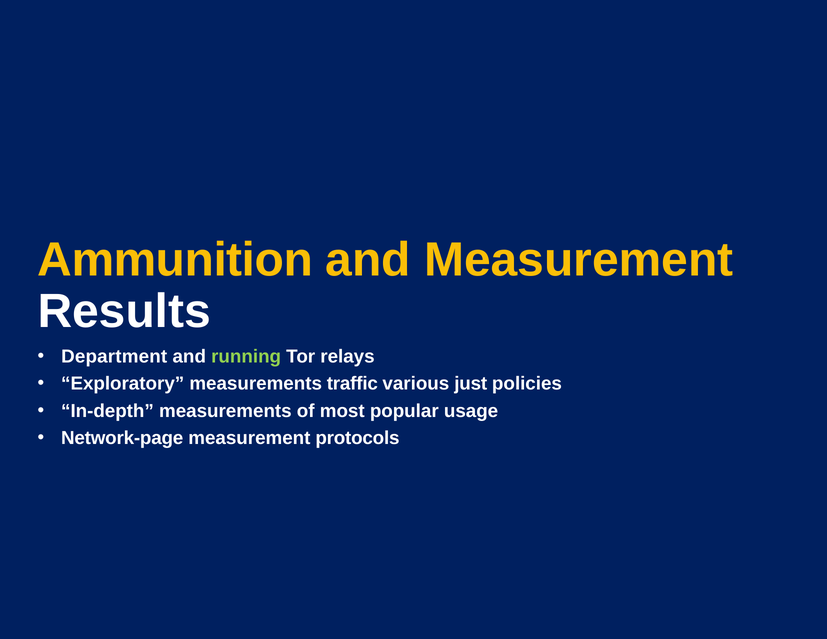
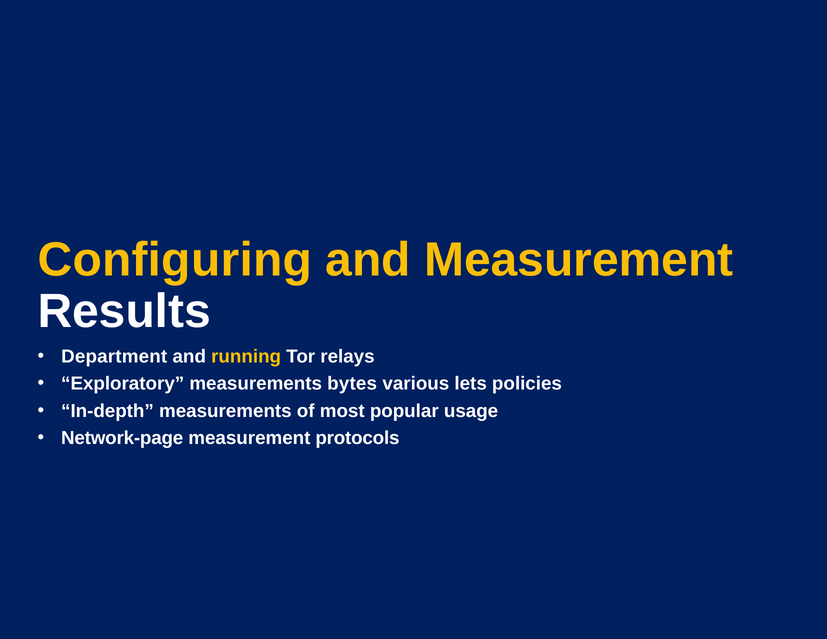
Ammunition: Ammunition -> Configuring (175, 260)
running colour: light green -> yellow (246, 357)
traffic: traffic -> bytes (352, 384)
just: just -> lets (471, 384)
